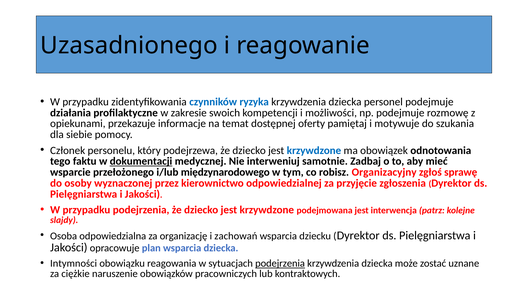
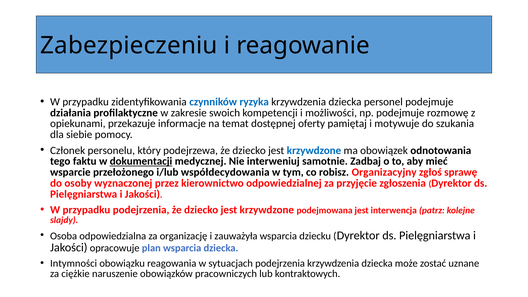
Uzasadnionego: Uzasadnionego -> Zabezpieczeniu (129, 45)
międzynarodowego: międzynarodowego -> współdecydowania (225, 172)
zachowań: zachowań -> zauważyła (236, 236)
podejrzenia underline: present -> none (280, 264)
